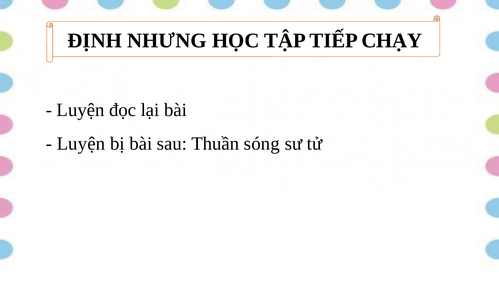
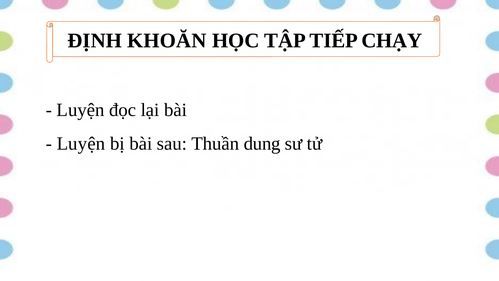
NHƯNG: NHƯNG -> KHOĂN (167, 40)
sóng: sóng -> dung (262, 143)
